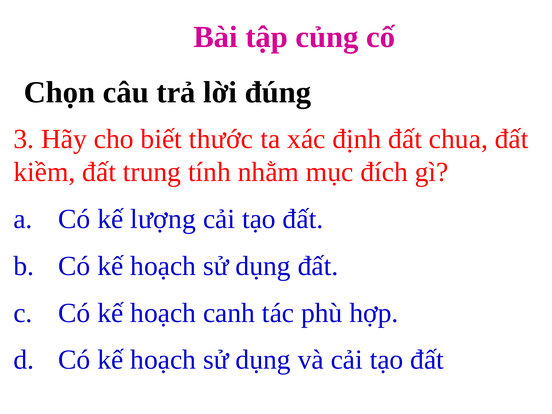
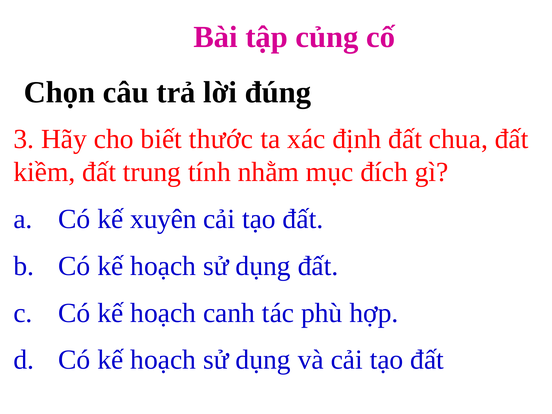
lượng: lượng -> xuyên (163, 219)
